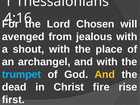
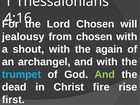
avenged: avenged -> jealousy (23, 37)
from jealous: jealous -> chosen (94, 37)
place: place -> again (109, 49)
And colour: yellow -> light green (105, 74)
